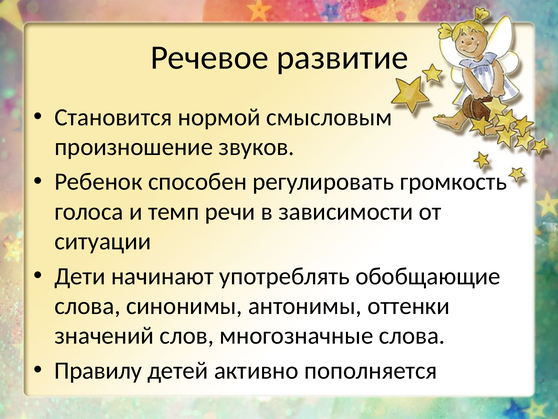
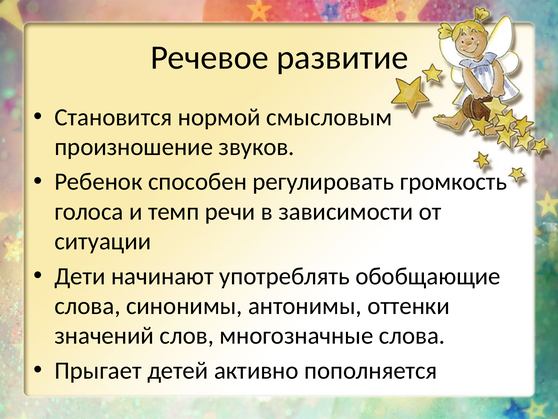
Правилу: Правилу -> Прыгает (98, 370)
